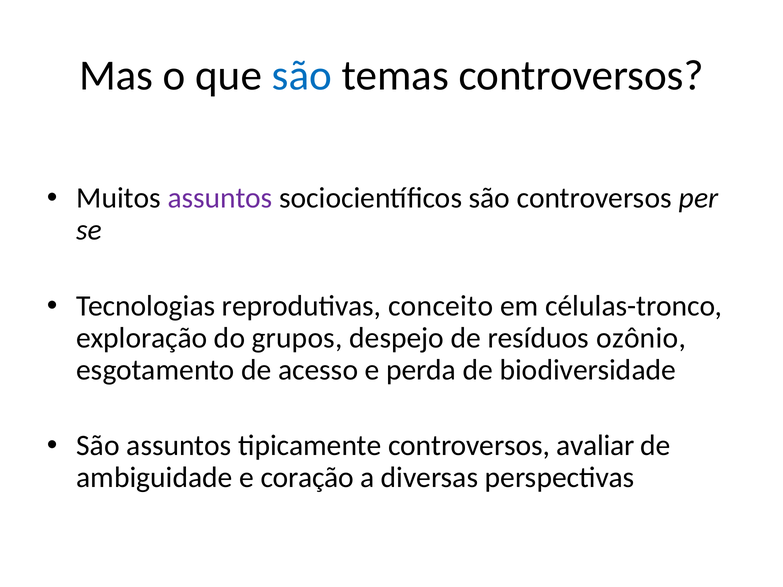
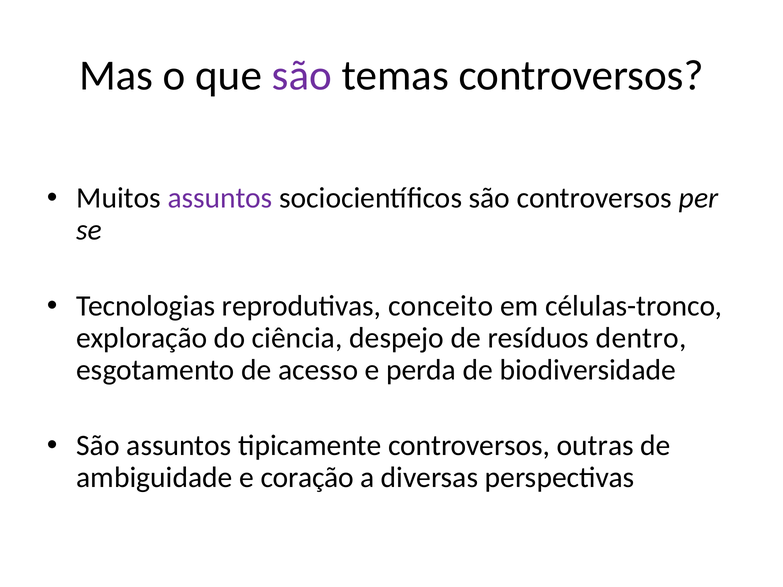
são colour: blue -> purple (302, 75)
grupos: grupos -> ciência (297, 338)
ozônio: ozônio -> dentro (641, 338)
avaliar: avaliar -> outras (595, 446)
